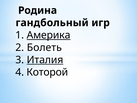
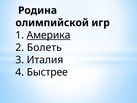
гандбольный: гандбольный -> олимпийской (52, 23)
Италия underline: present -> none (45, 60)
Которой: Которой -> Быстрее (47, 72)
